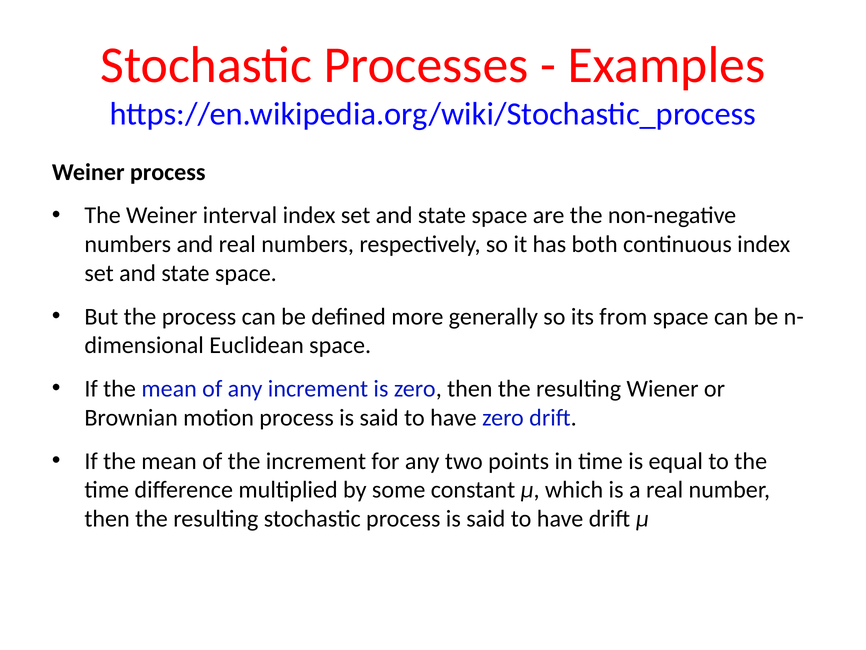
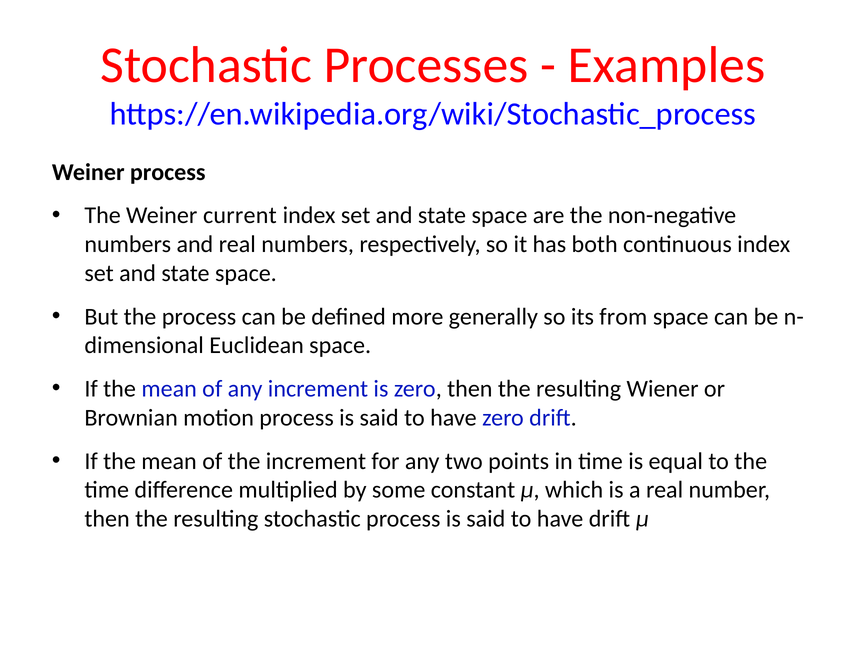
interval: interval -> current (240, 215)
